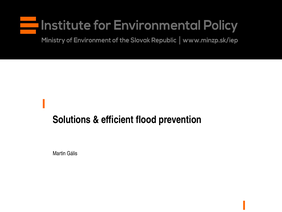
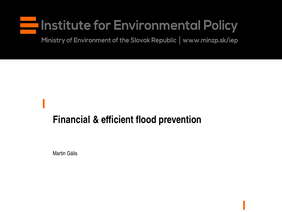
Solutions: Solutions -> Financial (72, 119)
